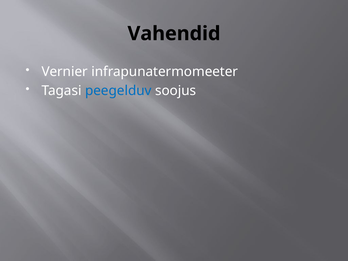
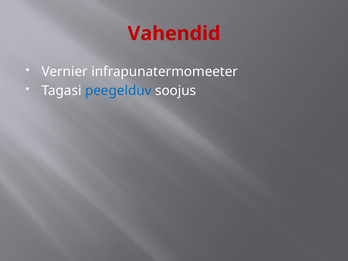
Vahendid colour: black -> red (174, 34)
